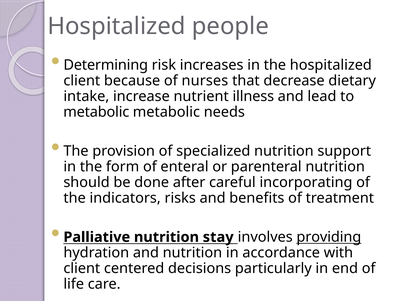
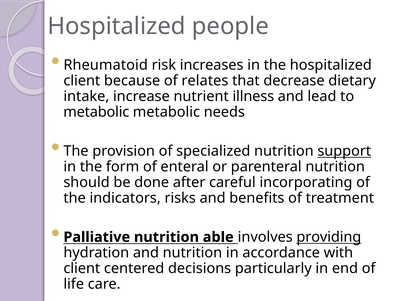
Determining: Determining -> Rheumatoid (106, 65)
nurses: nurses -> relates (205, 81)
support underline: none -> present (344, 151)
stay: stay -> able (218, 237)
